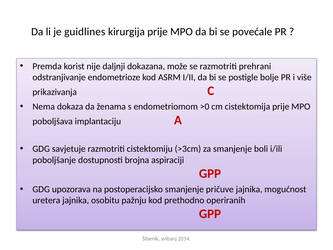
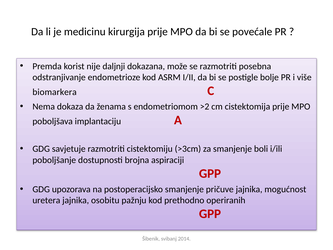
guidlines: guidlines -> medicinu (85, 32)
prehrani: prehrani -> posebna (255, 66)
prikazivanja: prikazivanja -> biomarkera (55, 92)
>0: >0 -> >2 (205, 106)
